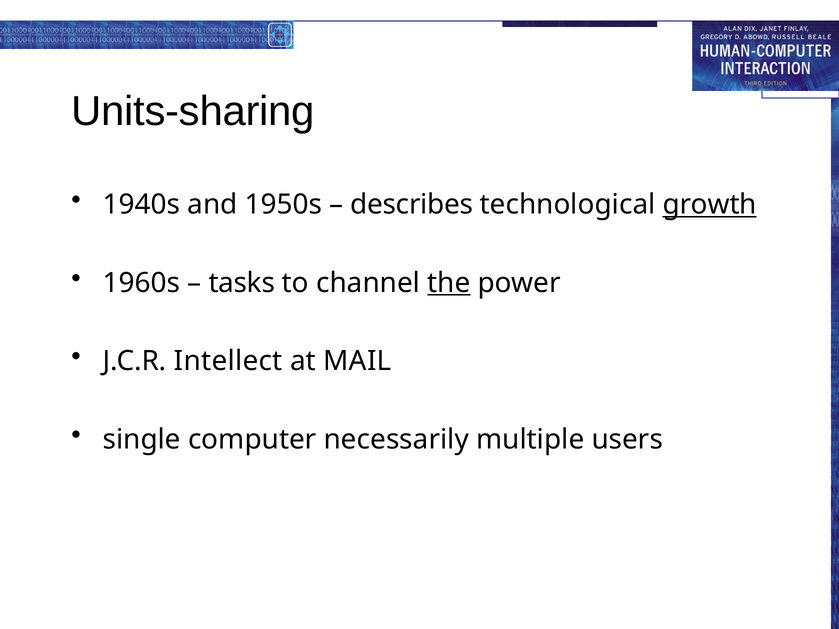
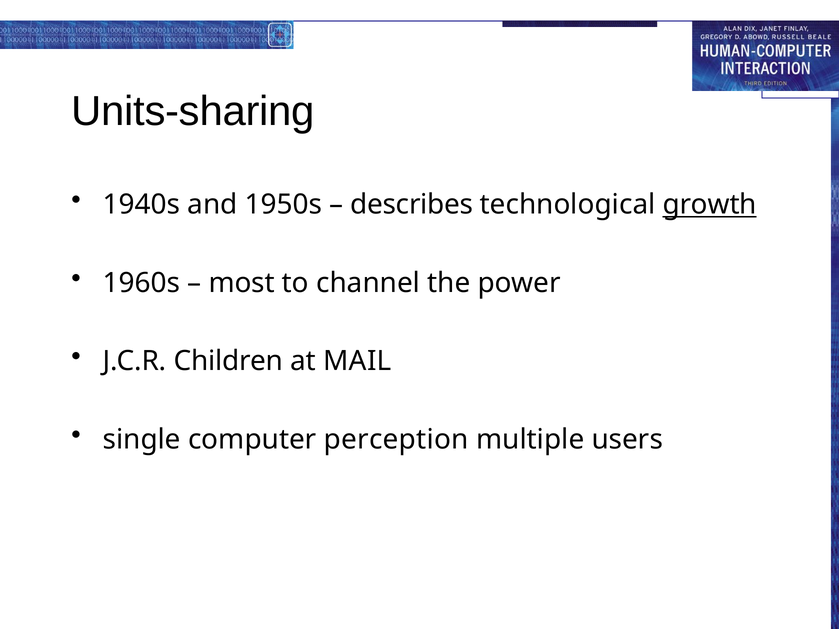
tasks: tasks -> most (242, 283)
the underline: present -> none (449, 283)
Intellect: Intellect -> Children (228, 361)
necessarily: necessarily -> perception (396, 440)
